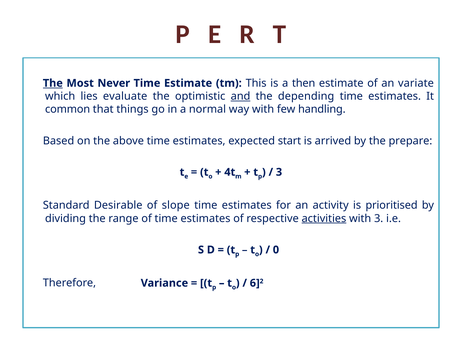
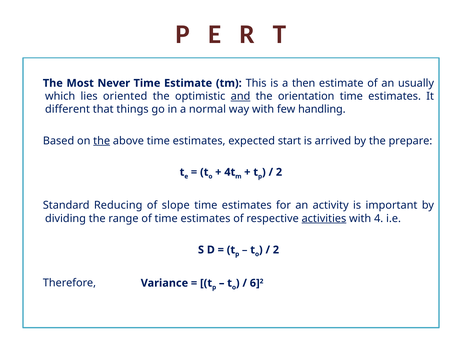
The underline: present -> none (53, 83)
variate: variate -> usually (416, 83)
evaluate: evaluate -> oriented (125, 96)
depending: depending -> orientation (306, 96)
common: common -> different (67, 109)
the underline: none -> present (102, 141)
3: 3 -> 2 (279, 172)
Desirable: Desirable -> Reducing (118, 205)
prioritised: prioritised -> important (391, 205)
with 3: 3 -> 4 (379, 218)
0: 0 -> 2 (276, 249)
